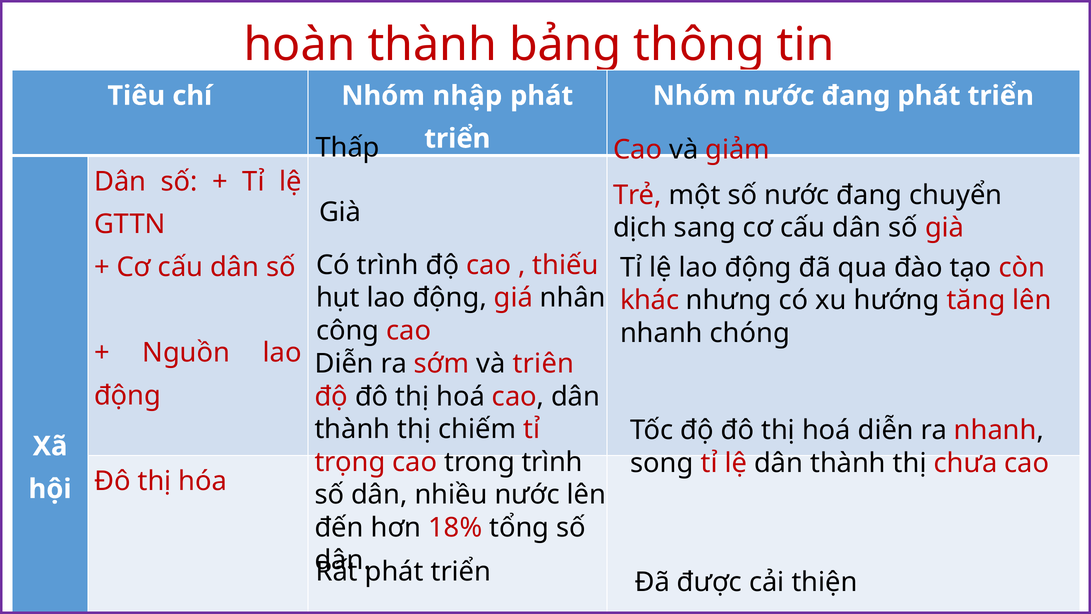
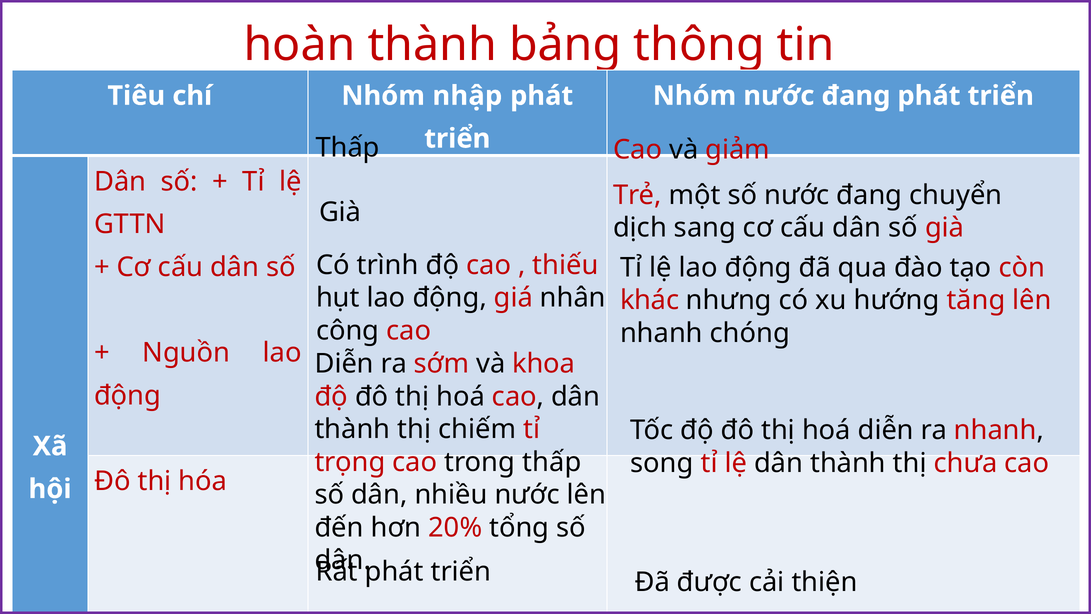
triên: triên -> khoa (544, 364)
trong trình: trình -> thấp (552, 462)
18%: 18% -> 20% (455, 527)
